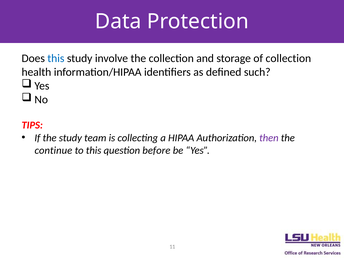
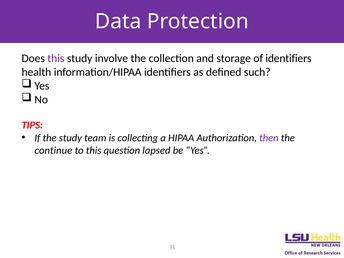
this colour: blue -> purple (56, 58)
of collection: collection -> identifiers (288, 58)
before: before -> lapsed (156, 150)
